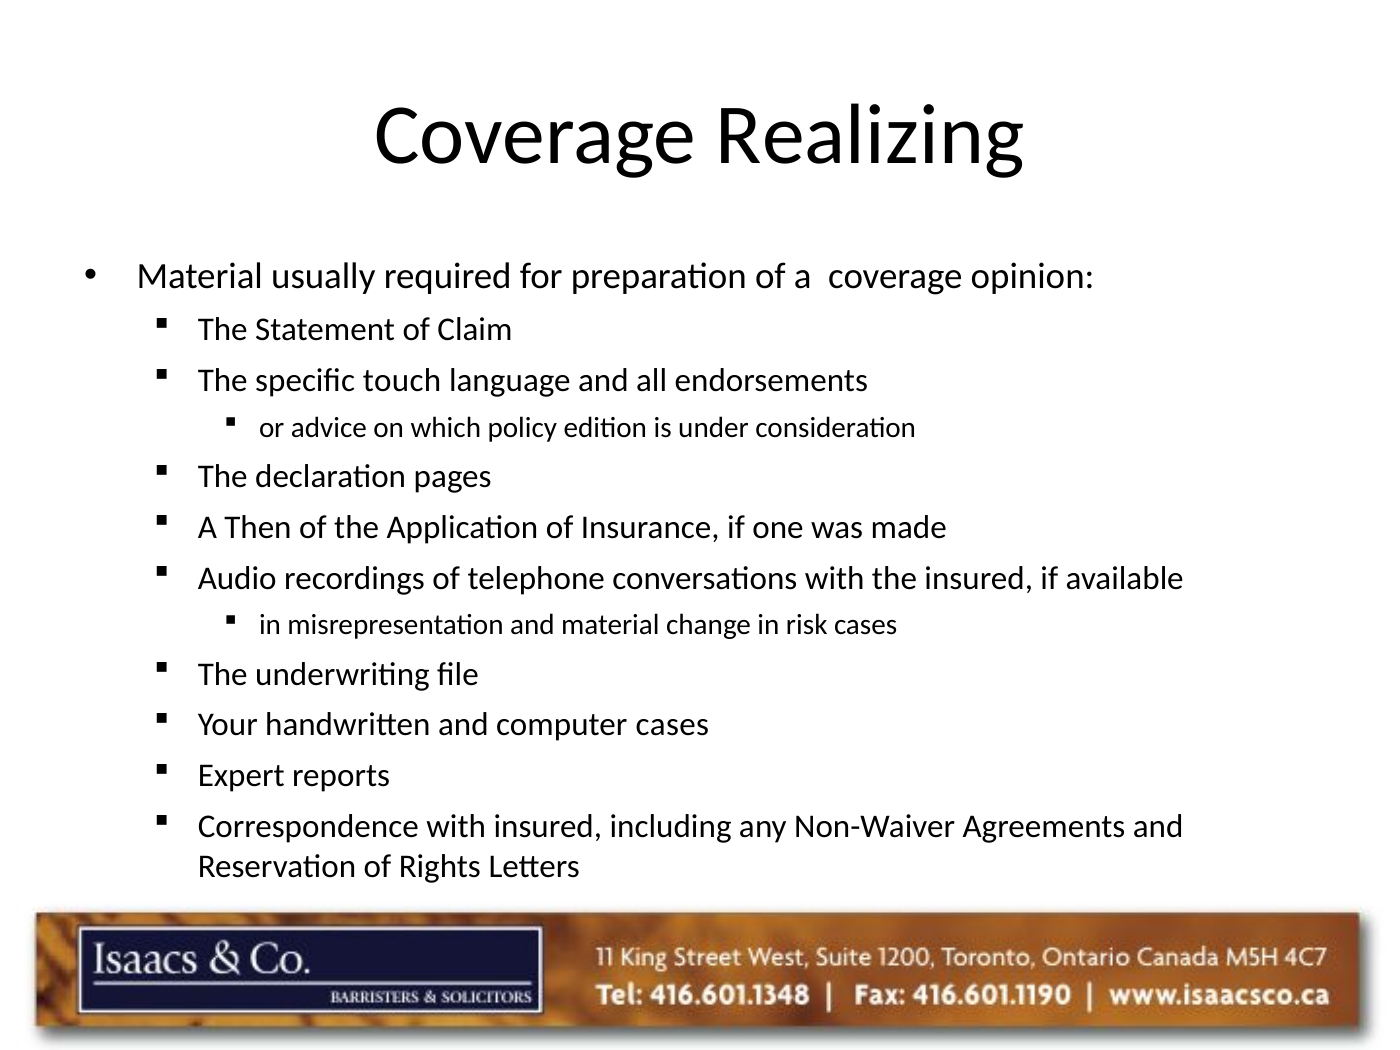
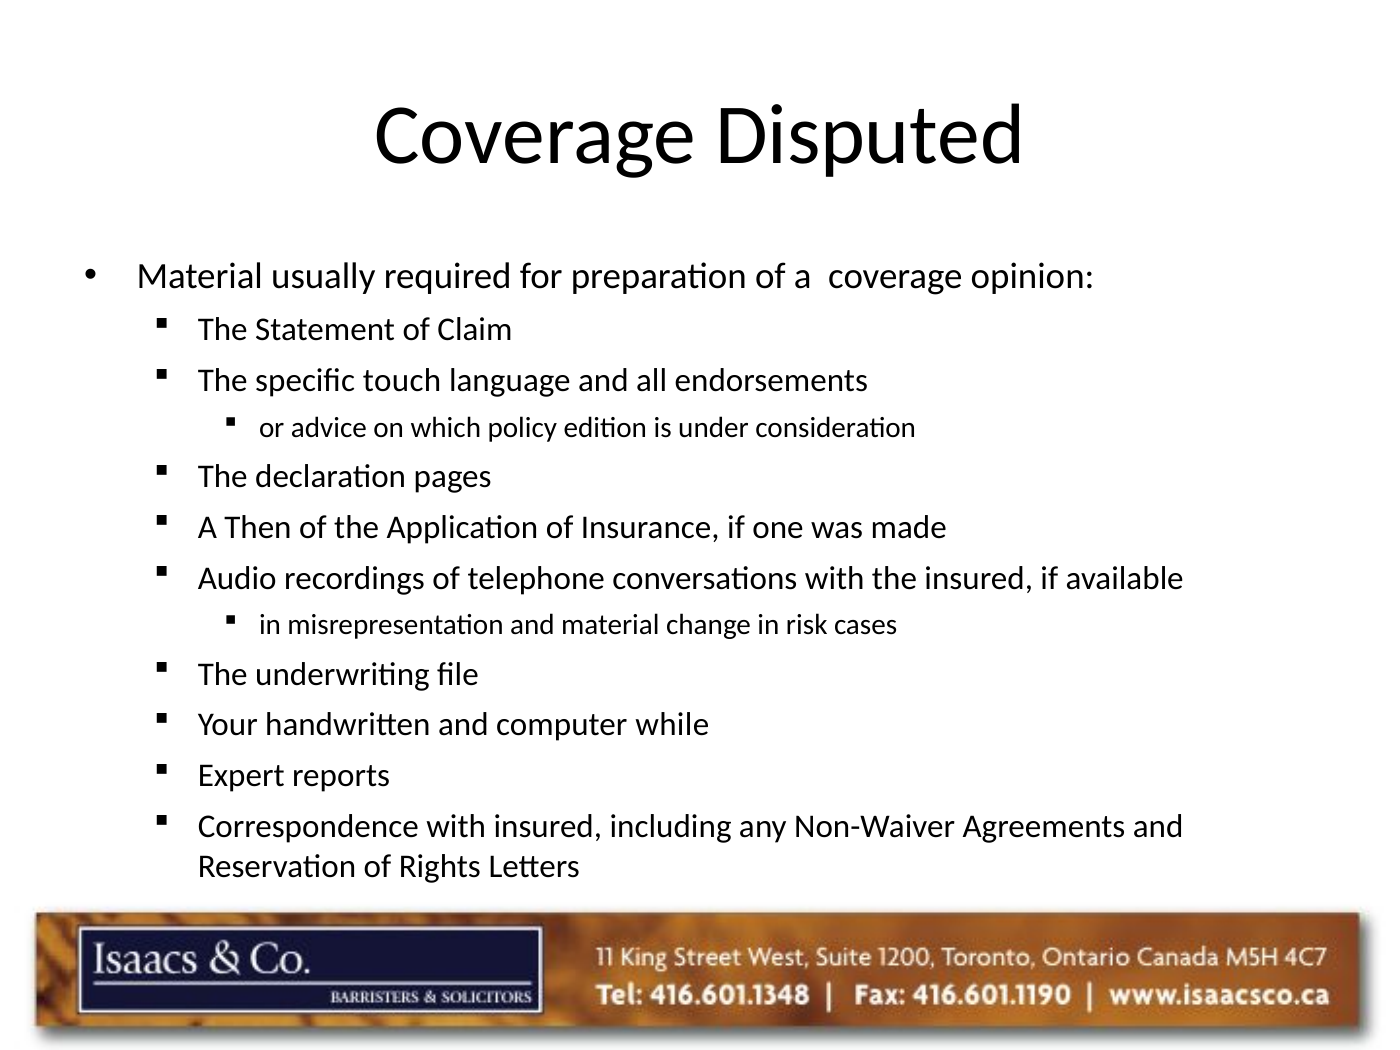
Realizing: Realizing -> Disputed (870, 136)
computer cases: cases -> while (672, 725)
